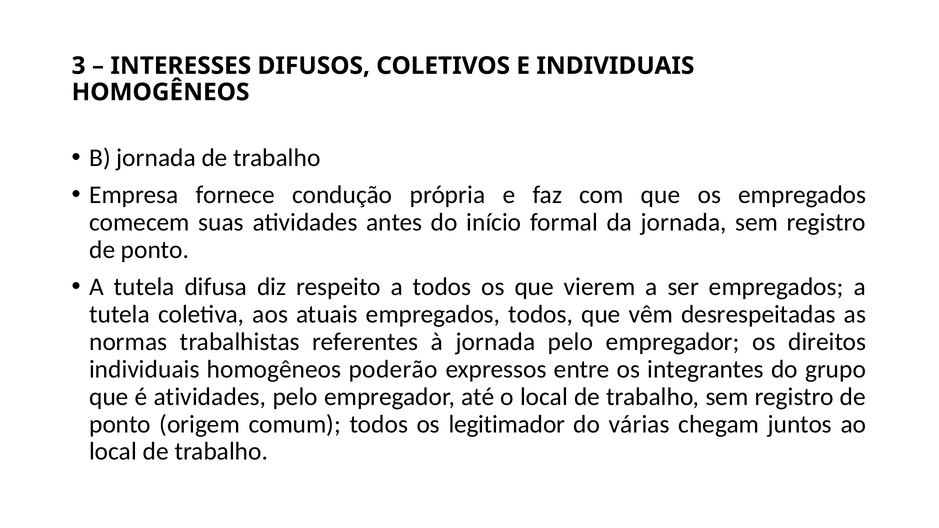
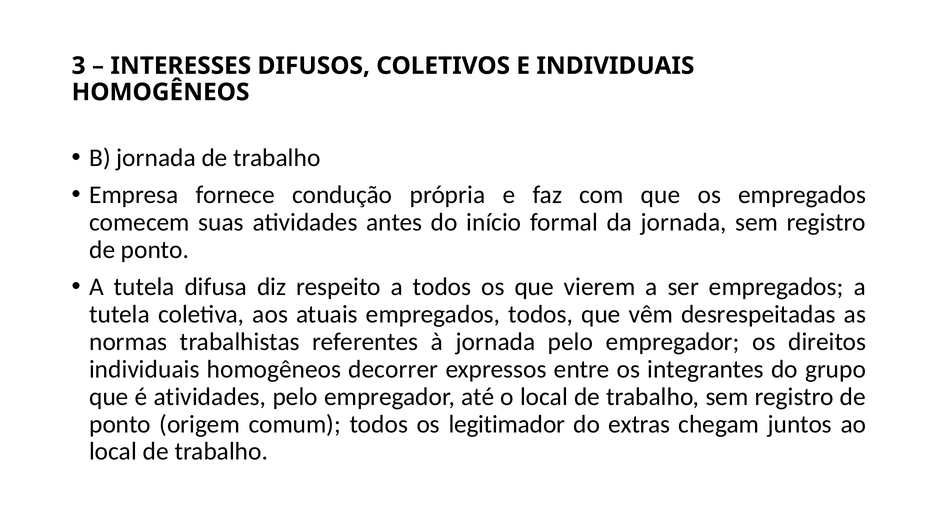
poderão: poderão -> decorrer (393, 369)
várias: várias -> extras (639, 424)
